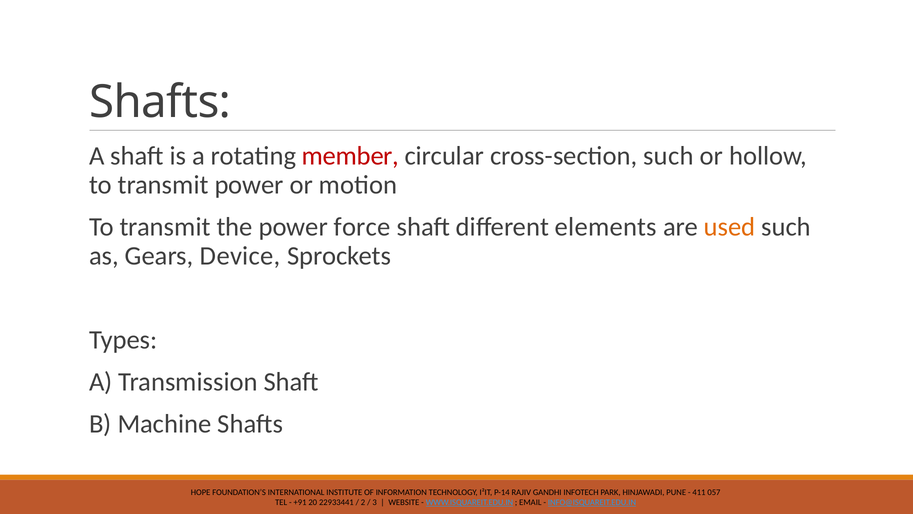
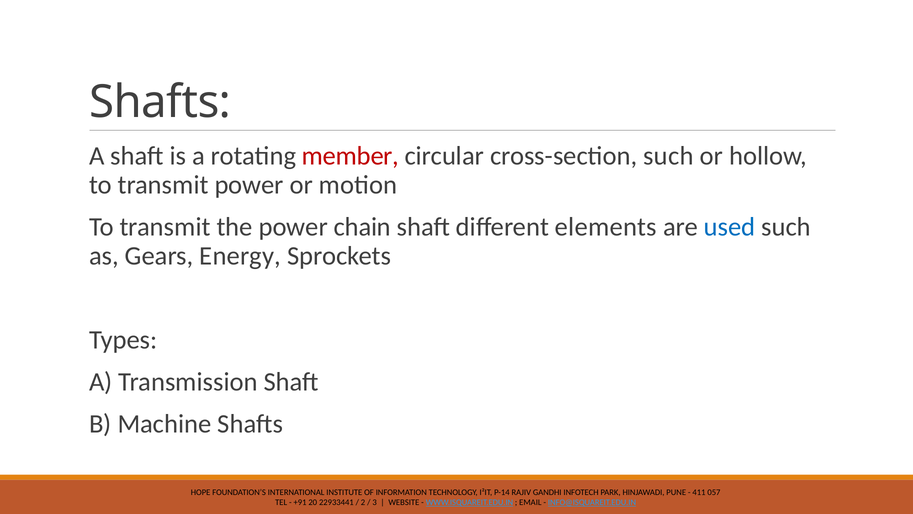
force: force -> chain (362, 227)
used colour: orange -> blue (730, 227)
Device: Device -> Energy (240, 255)
